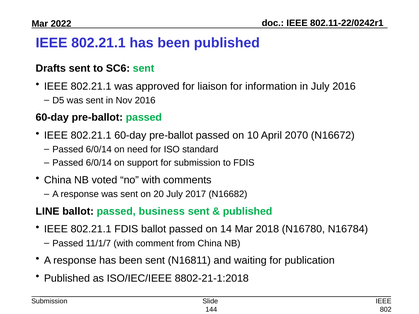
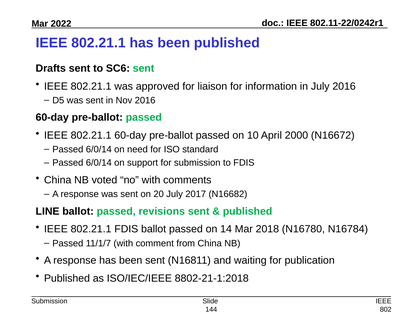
2070: 2070 -> 2000 (296, 135)
business: business -> revisions (162, 212)
